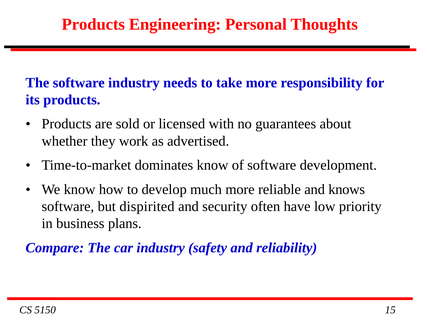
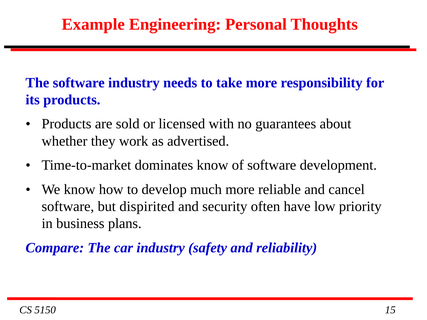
Products: Products -> Example (93, 24)
knows: knows -> cancel (347, 190)
